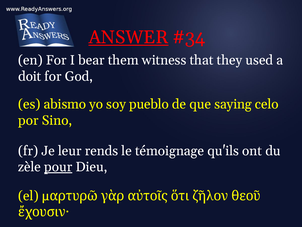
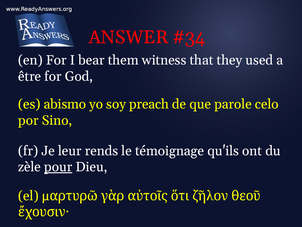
ANSWER underline: present -> none (129, 37)
doit: doit -> être (30, 76)
pueblo: pueblo -> preach (149, 104)
saying: saying -> parole (233, 104)
